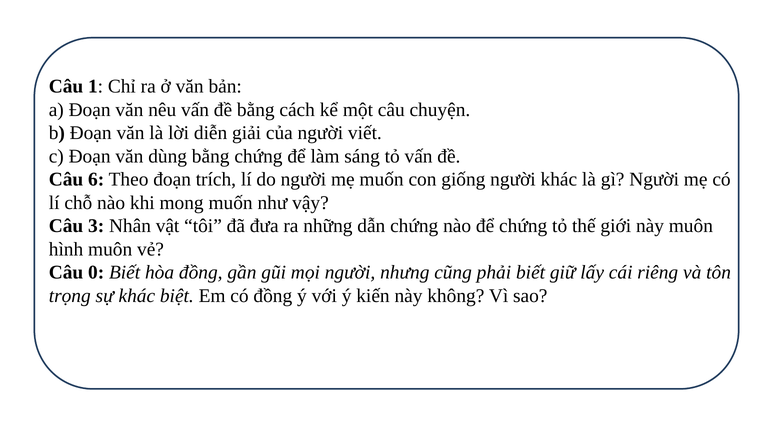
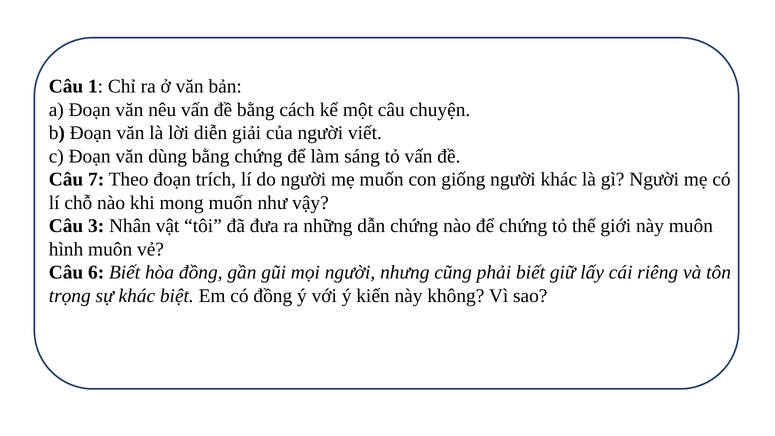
6: 6 -> 7 (96, 179)
0: 0 -> 6 (96, 272)
